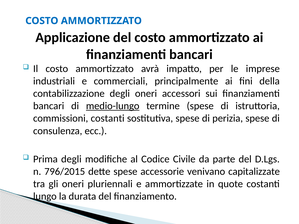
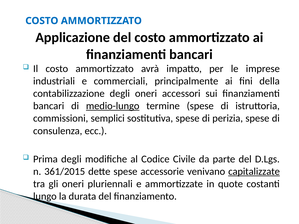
commissioni costanti: costanti -> semplici (108, 118)
796/2015: 796/2015 -> 361/2015 (65, 172)
capitalizzate underline: none -> present (254, 172)
